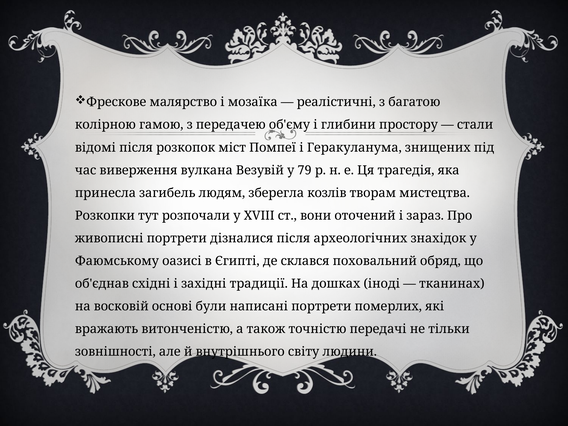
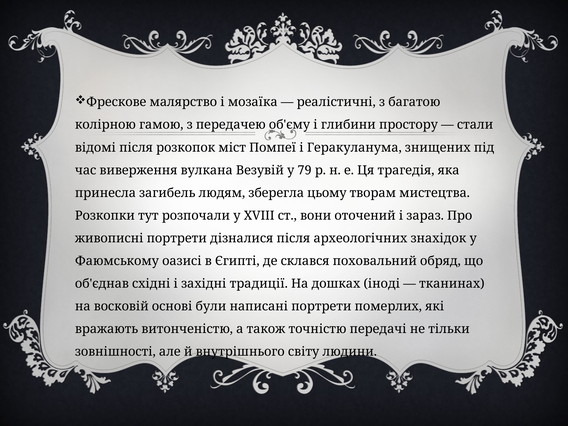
козлів: козлів -> цьому (327, 193)
